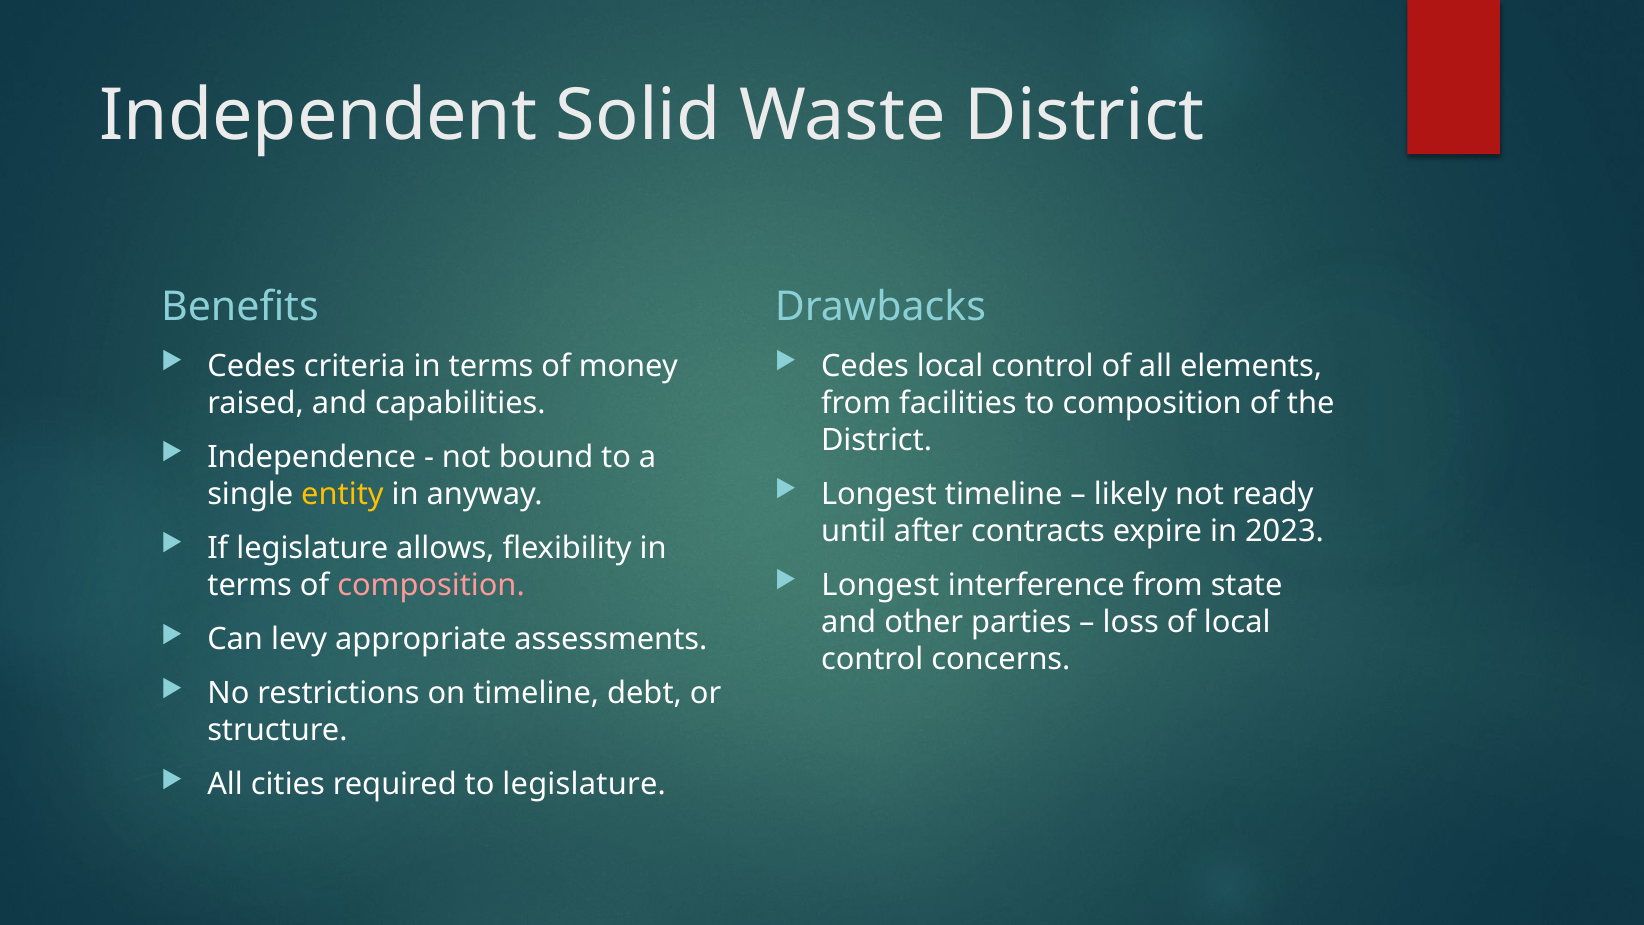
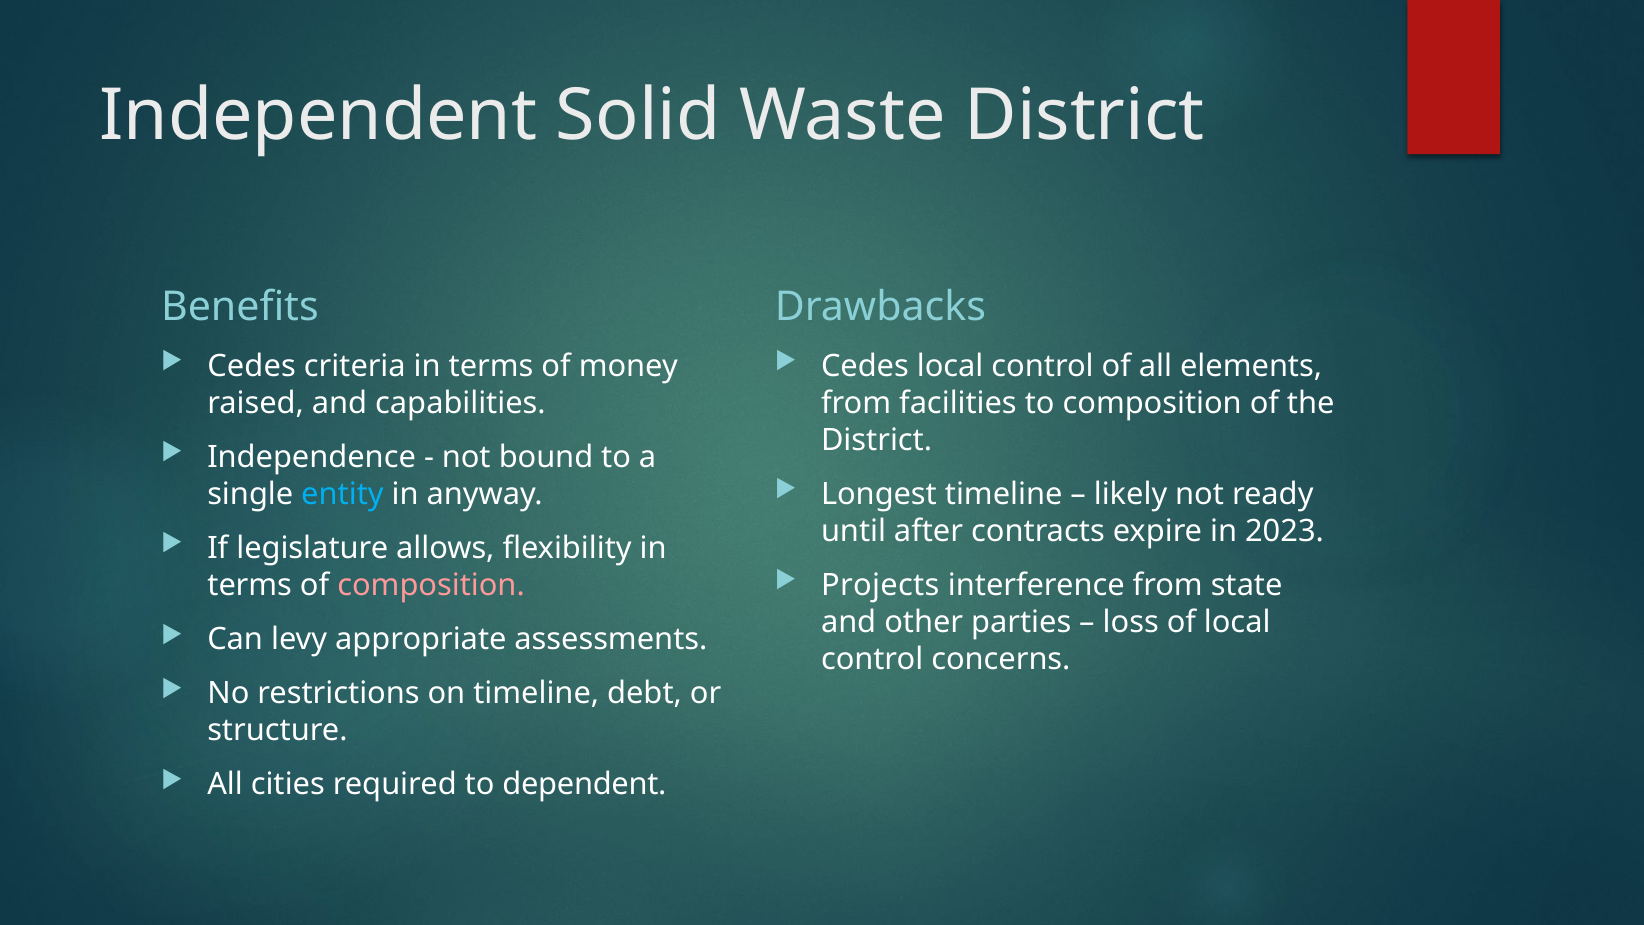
entity colour: yellow -> light blue (342, 494)
Longest: Longest -> Projects (880, 585)
to legislature: legislature -> dependent (584, 784)
